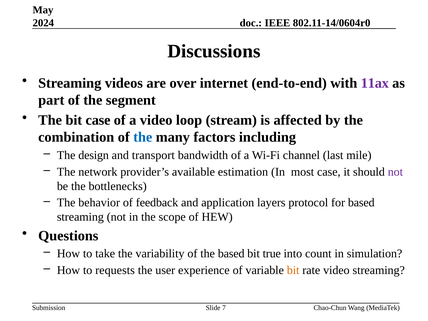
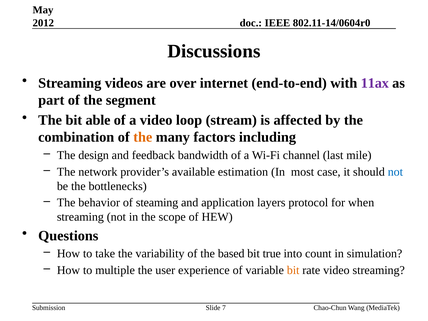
2024: 2024 -> 2012 (43, 23)
bit case: case -> able (98, 120)
the colour: blue -> orange (143, 137)
transport: transport -> feedback (153, 155)
not colour: purple -> blue (395, 172)
feedback: feedback -> steaming (157, 203)
for based: based -> when (361, 203)
requests: requests -> multiple (115, 270)
